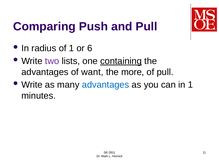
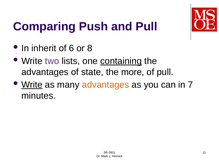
radius: radius -> inherit (44, 48)
of 1: 1 -> 6 (72, 48)
6: 6 -> 8 (90, 48)
want: want -> state (92, 72)
Write underline: none -> present (32, 85)
advantages colour: blue -> orange (106, 85)
in 1: 1 -> 7 (190, 85)
